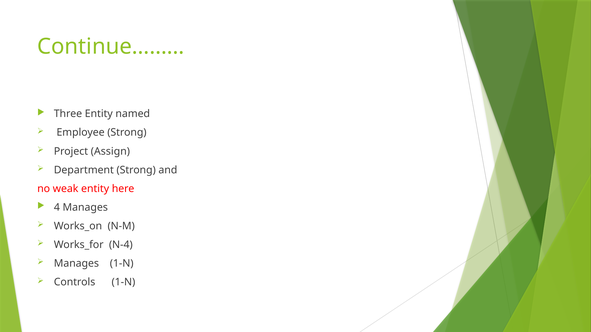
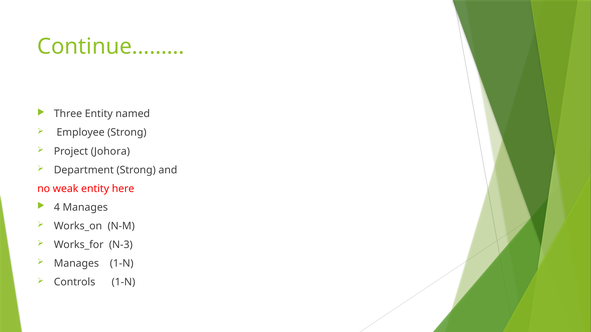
Assign: Assign -> Johora (110, 151)
N-4: N-4 -> N-3 (121, 245)
